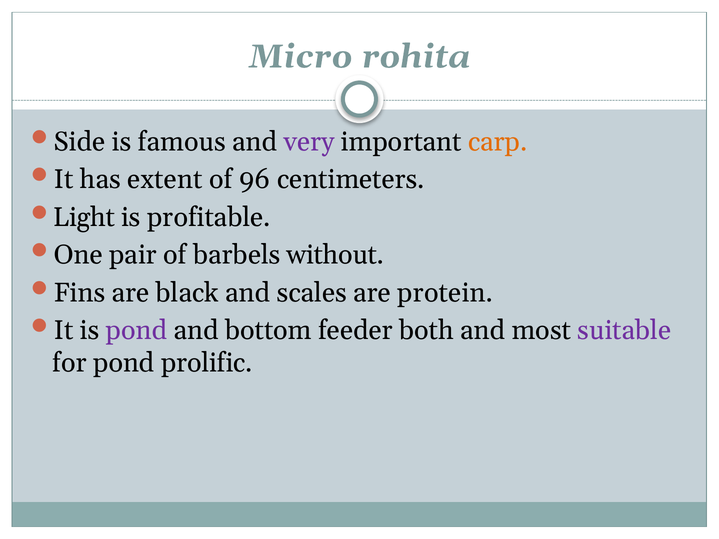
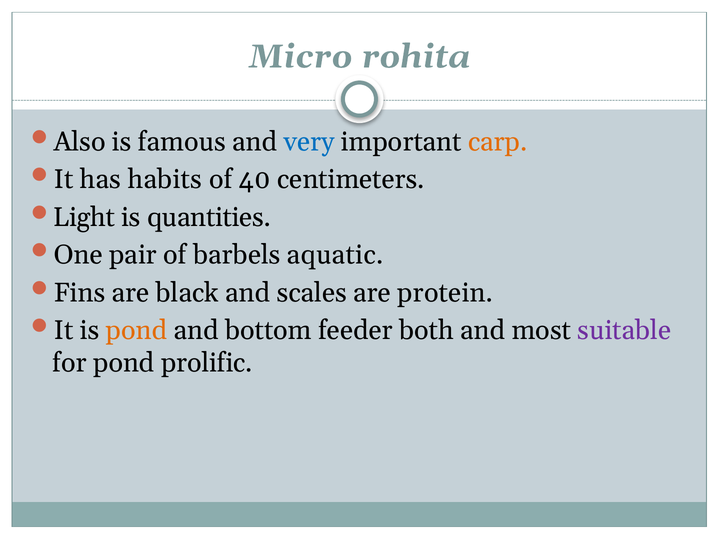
Side: Side -> Also (80, 142)
very colour: purple -> blue (309, 142)
extent: extent -> habits (165, 179)
96: 96 -> 40 (255, 179)
profitable: profitable -> quantities (209, 217)
without: without -> aquatic (335, 255)
pond colour: purple -> orange (137, 331)
